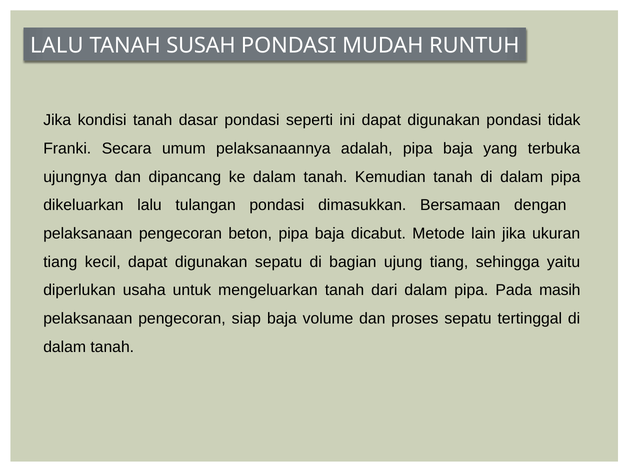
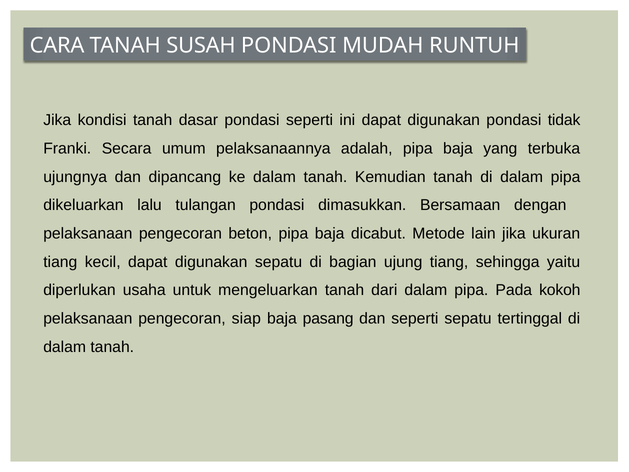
LALU: LALU -> CARA (57, 46)
masih: masih -> kokoh (560, 290)
volume: volume -> pasang (328, 318)
dan proses: proses -> seperti (415, 318)
